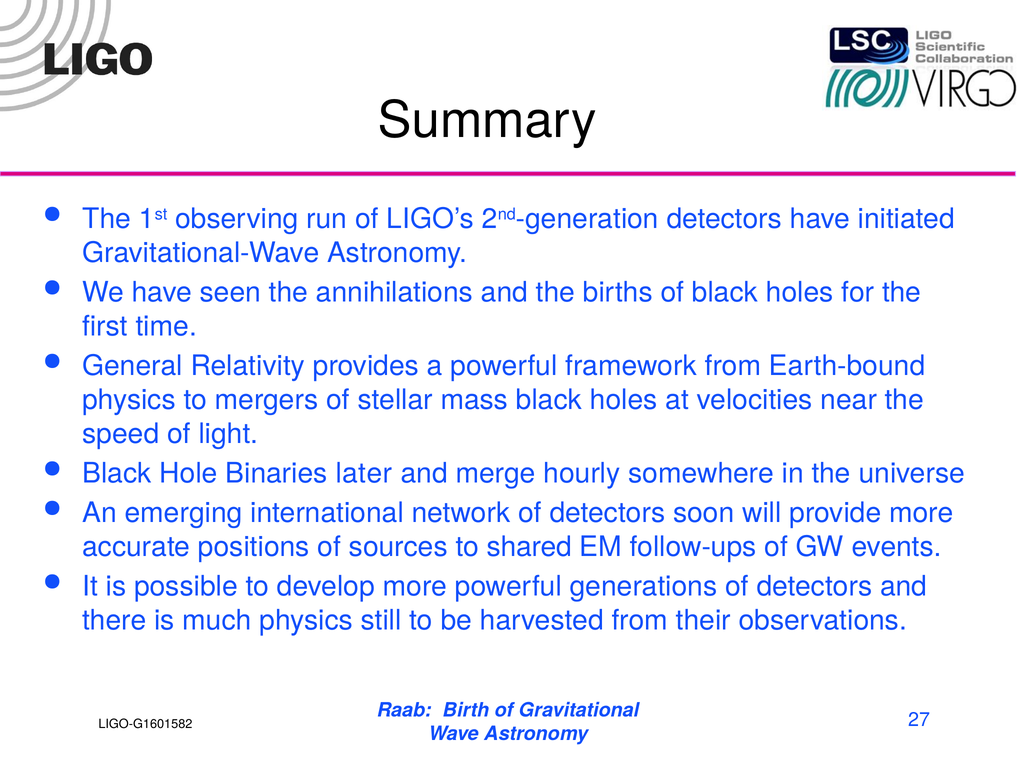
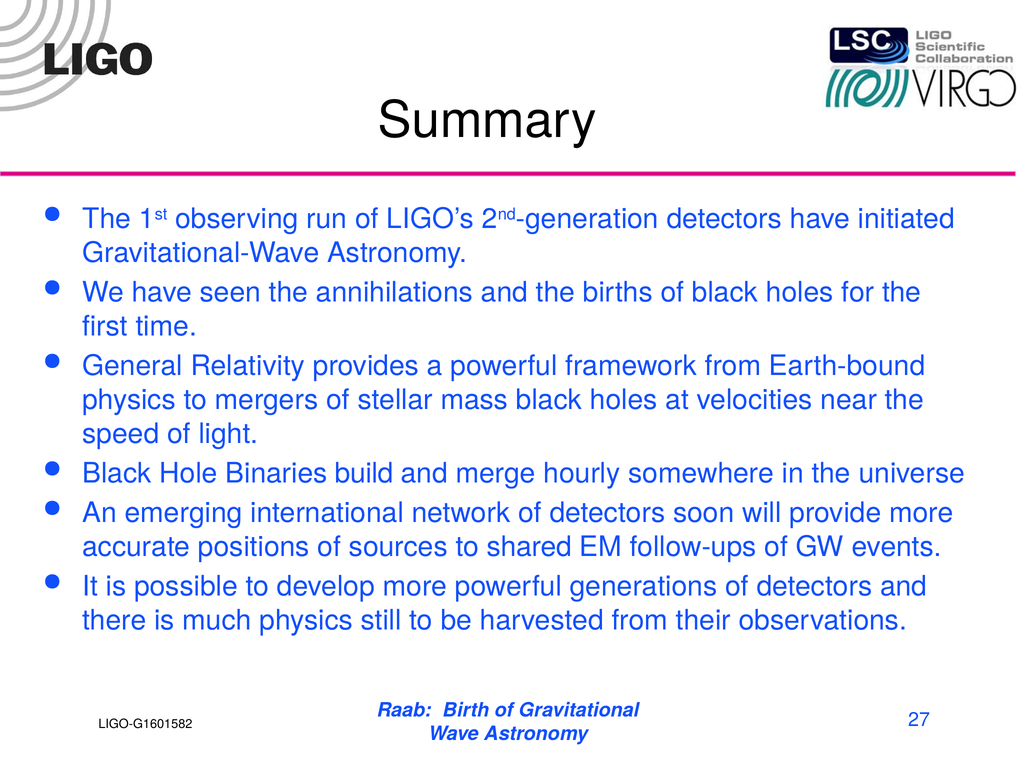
later: later -> build (364, 473)
